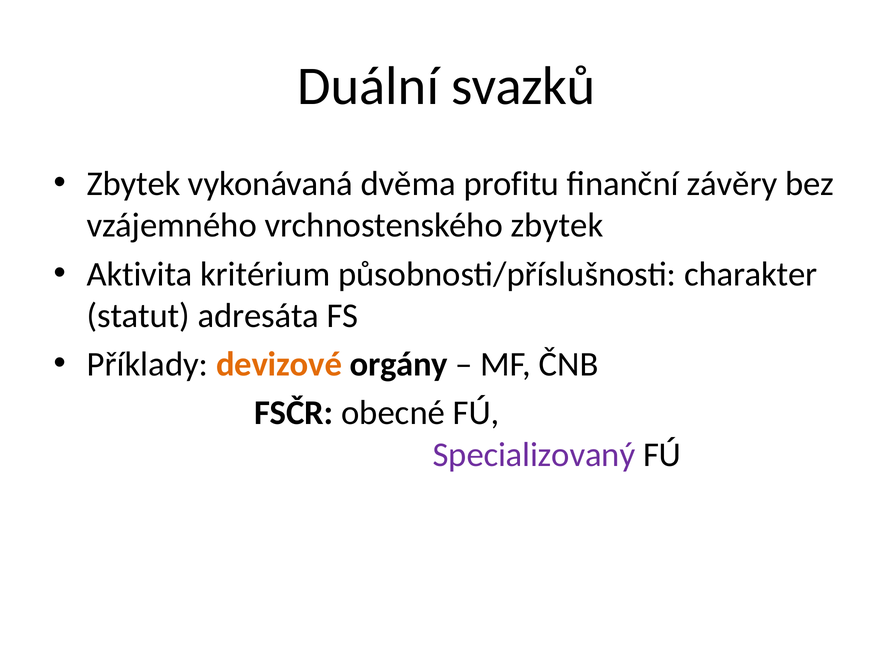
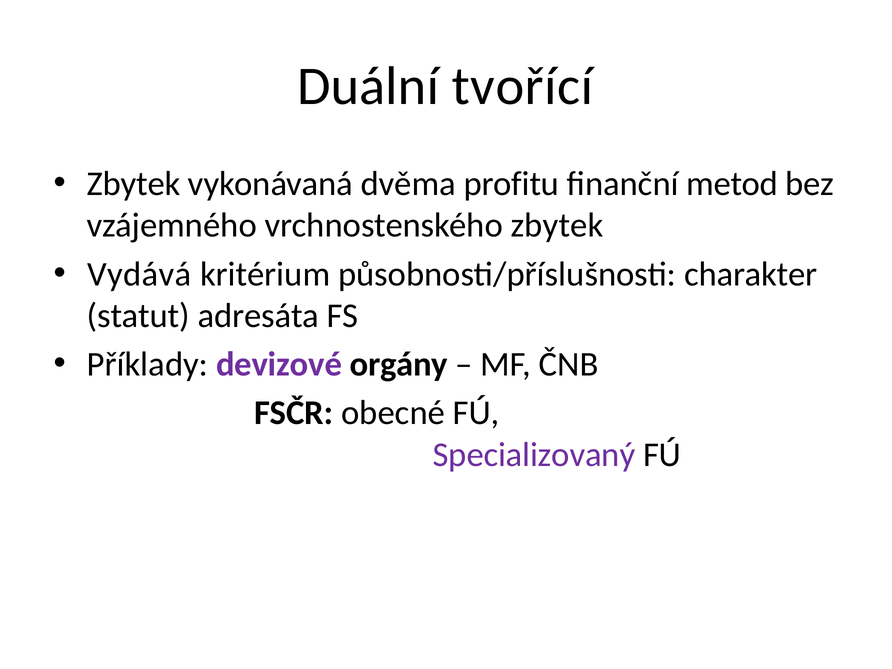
svazků: svazků -> tvořící (523, 86)
závěry: závěry -> metod (732, 184)
Aktivita: Aktivita -> Vydává (139, 274)
devizové colour: orange -> purple (279, 364)
